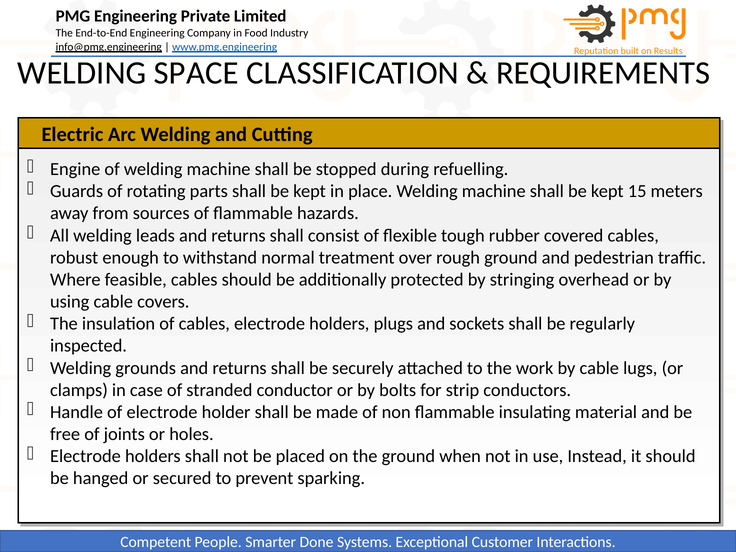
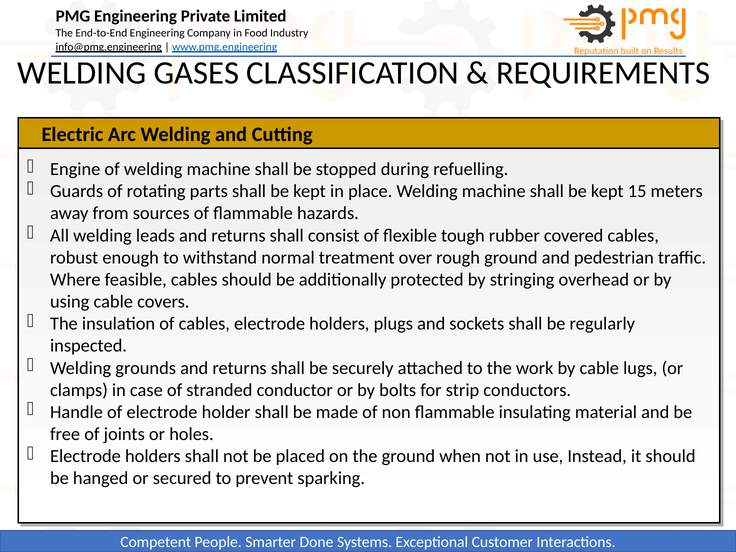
SPACE: SPACE -> GASES (196, 73)
